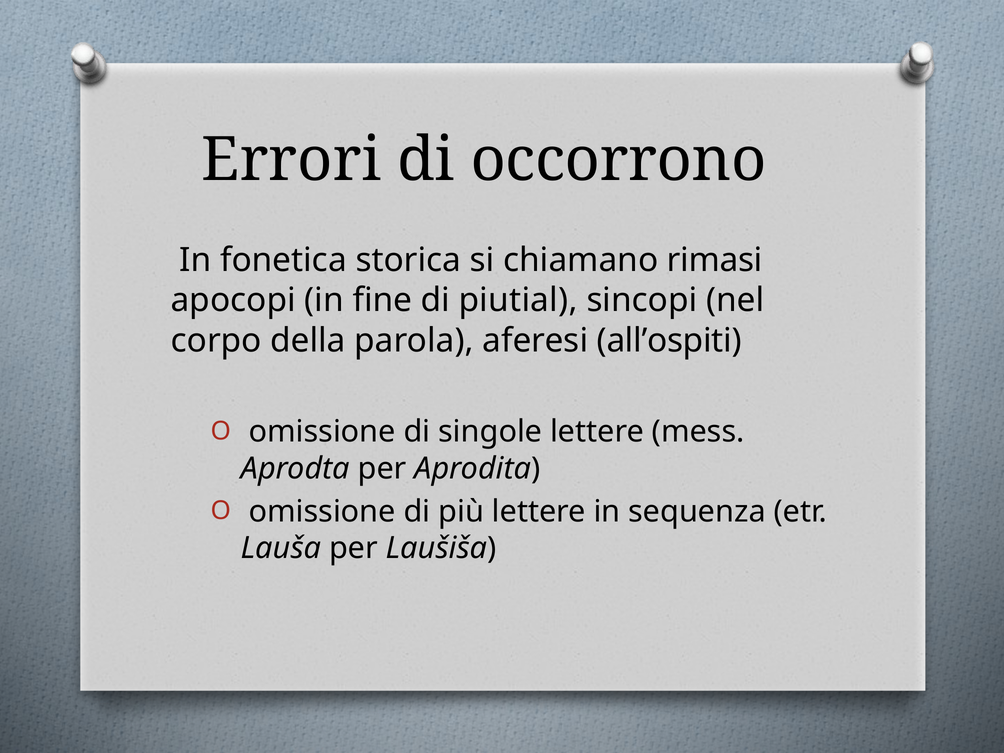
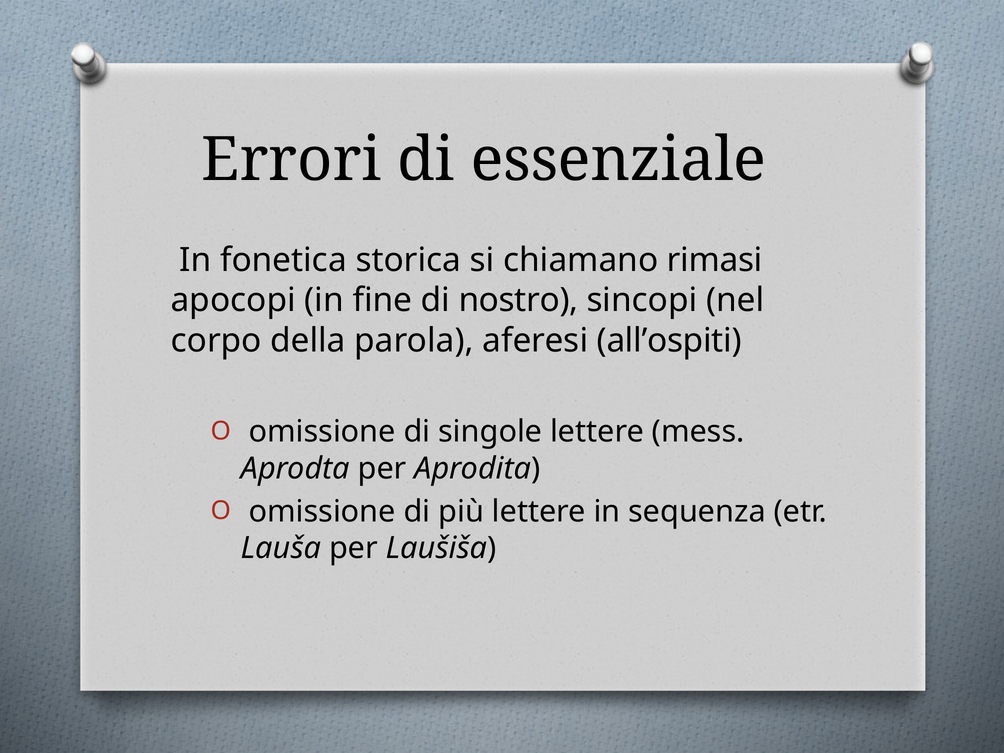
occorrono: occorrono -> essenziale (618, 160)
piutial: piutial -> nostro (518, 300)
